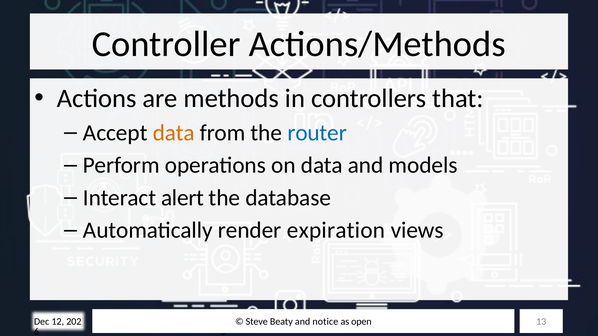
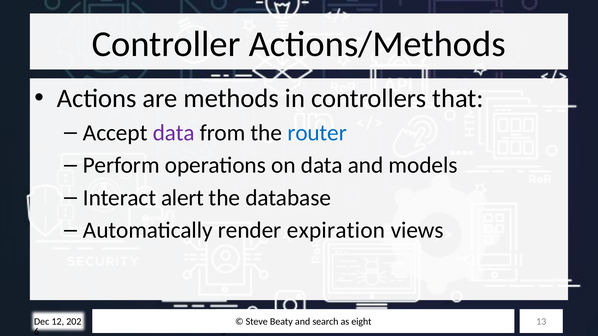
data colour: orange -> purple (174, 133)
notice: notice -> search (325, 322)
open: open -> eight (361, 322)
